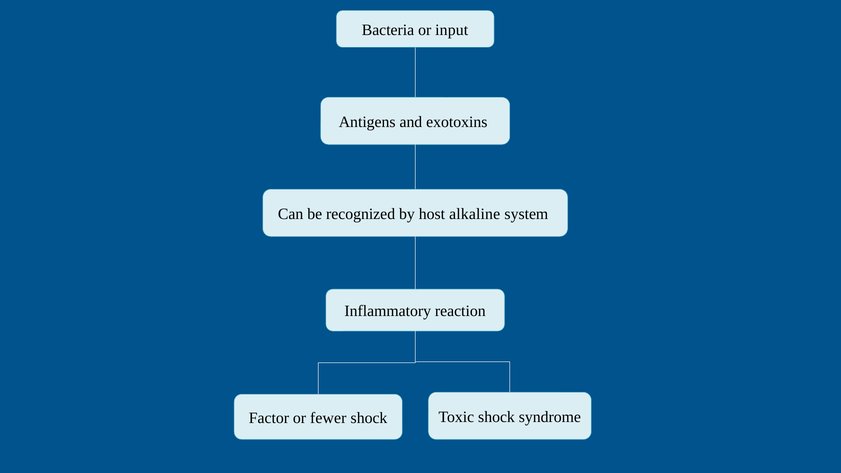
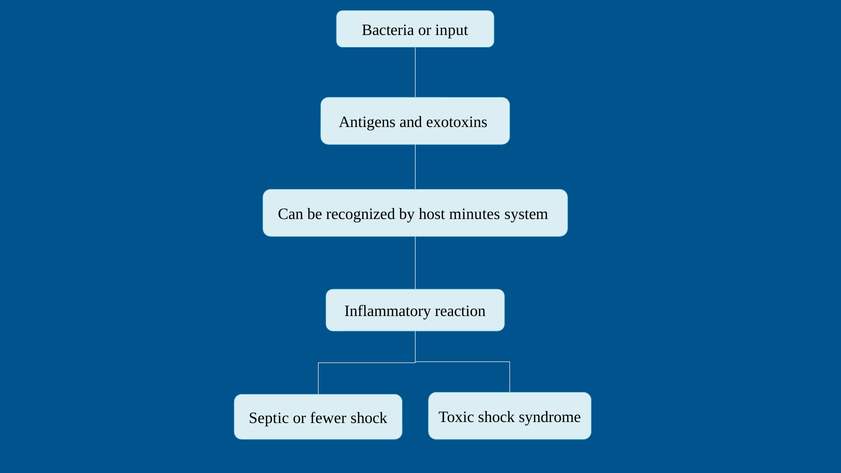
alkaline: alkaline -> minutes (475, 214)
Factor: Factor -> Septic (269, 418)
